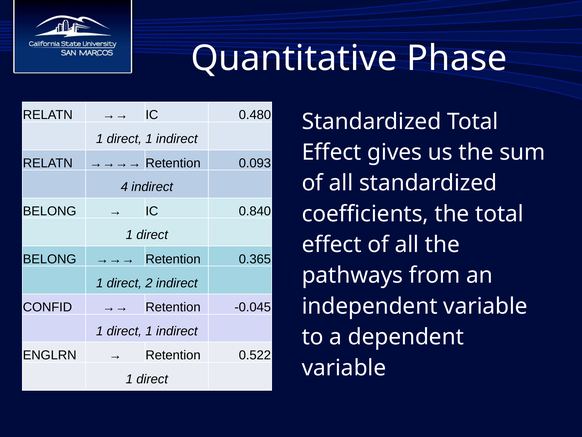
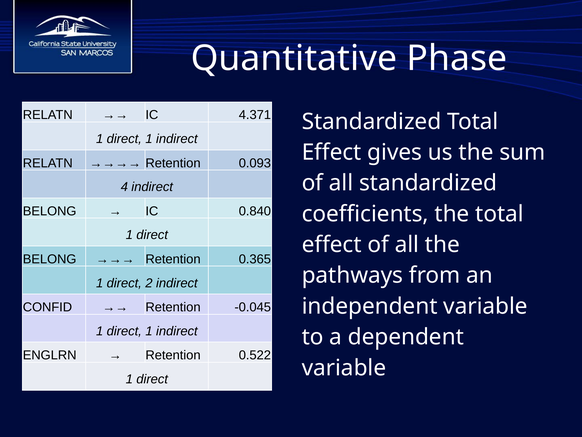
0.480: 0.480 -> 4.371 (255, 115)
